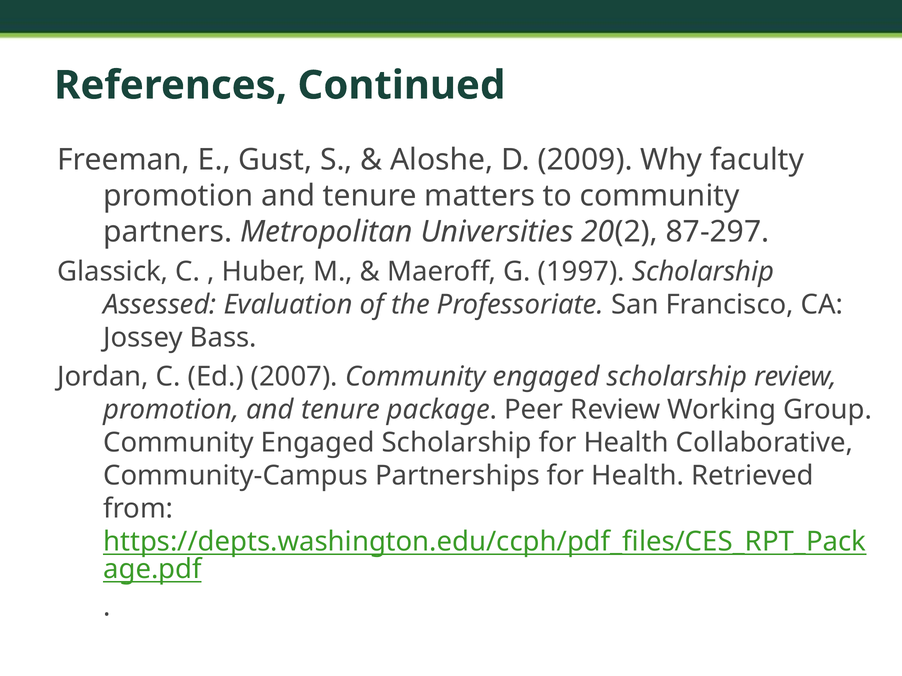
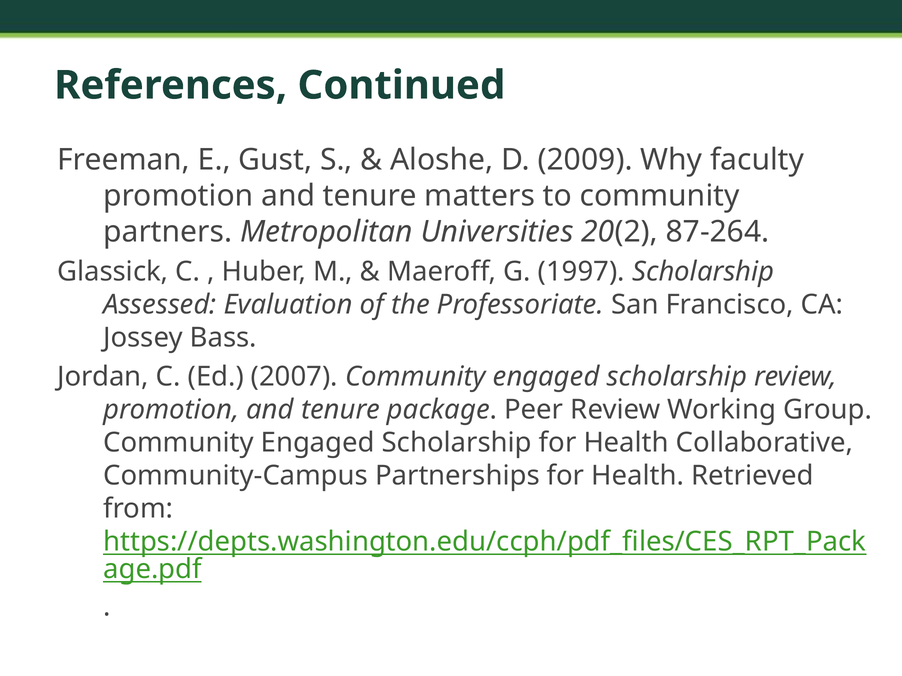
87-297: 87-297 -> 87-264 (718, 232)
